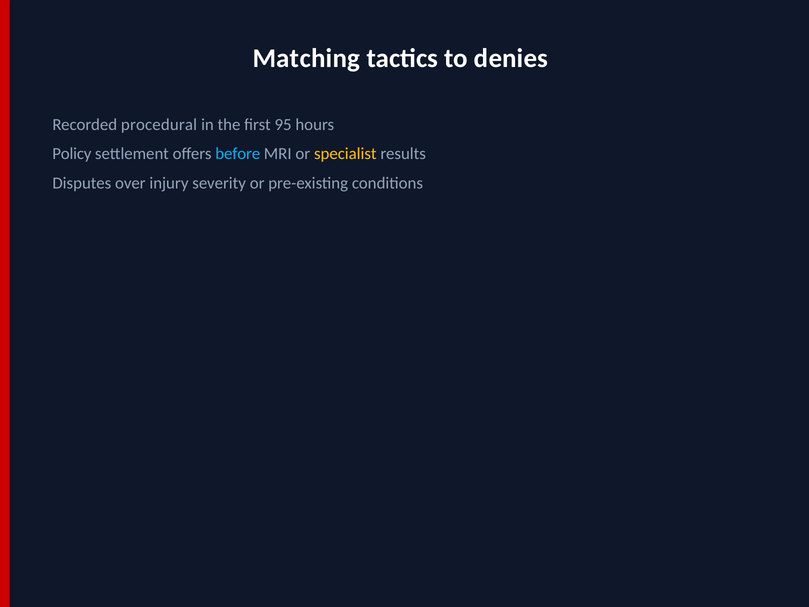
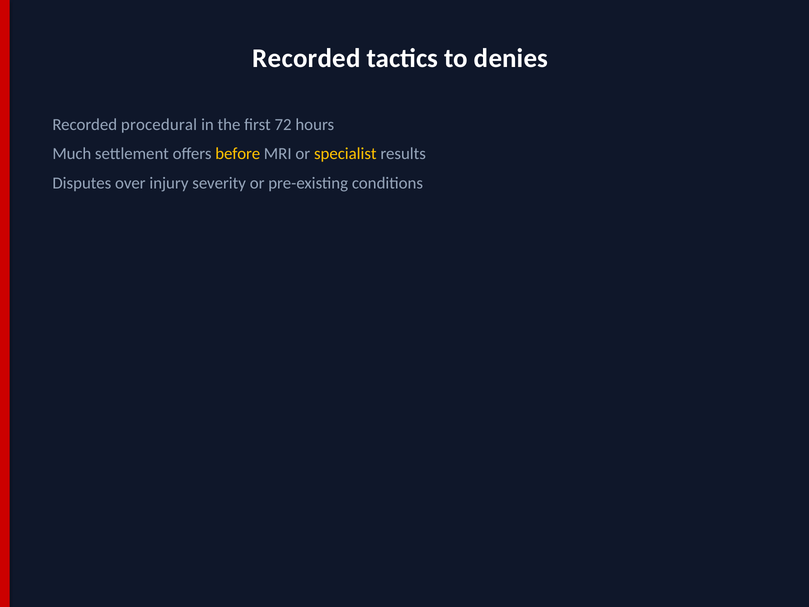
Matching: Matching -> Recorded (306, 58)
95: 95 -> 72 (283, 124)
Policy: Policy -> Much (72, 154)
before colour: light blue -> yellow (238, 154)
